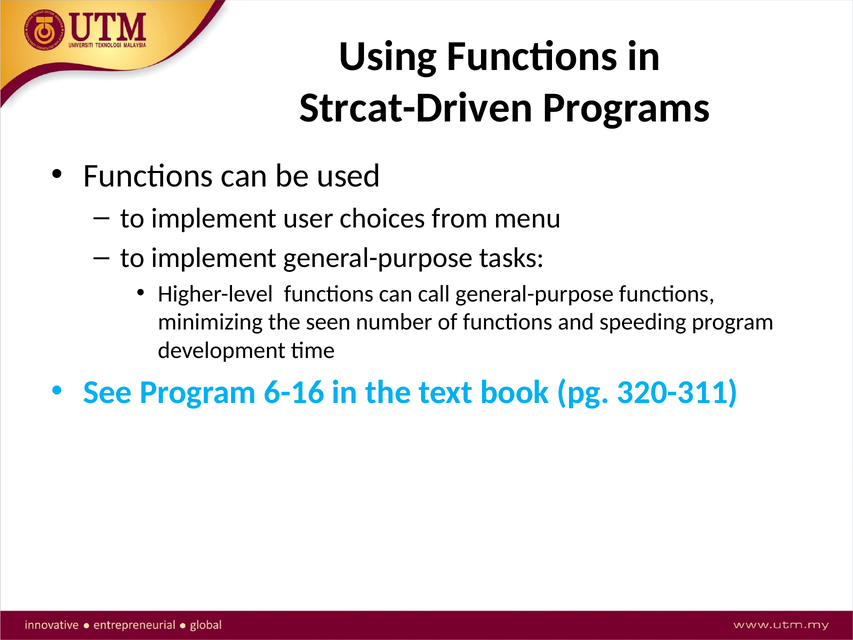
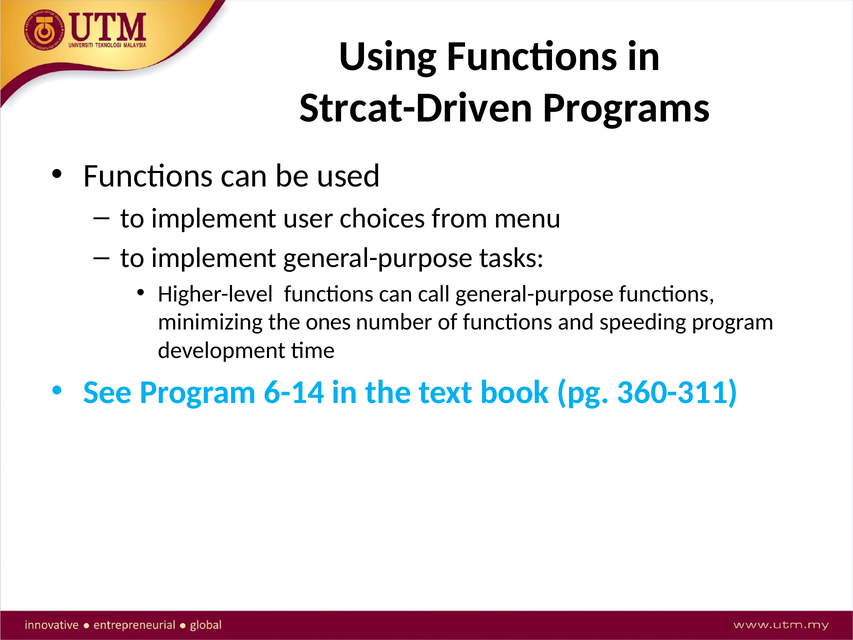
seen: seen -> ones (328, 322)
6-16: 6-16 -> 6-14 (294, 392)
320-311: 320-311 -> 360-311 (678, 392)
